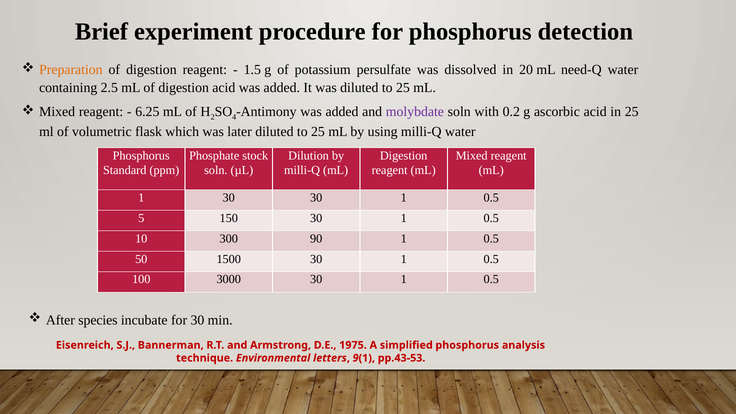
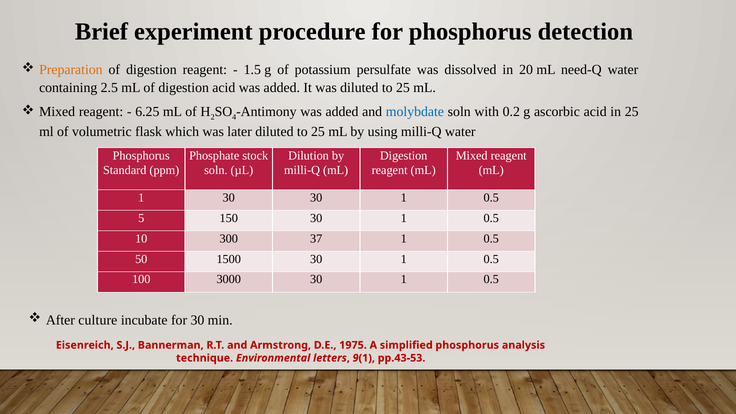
molybdate colour: purple -> blue (415, 112)
90: 90 -> 37 (316, 238)
species: species -> culture (98, 320)
